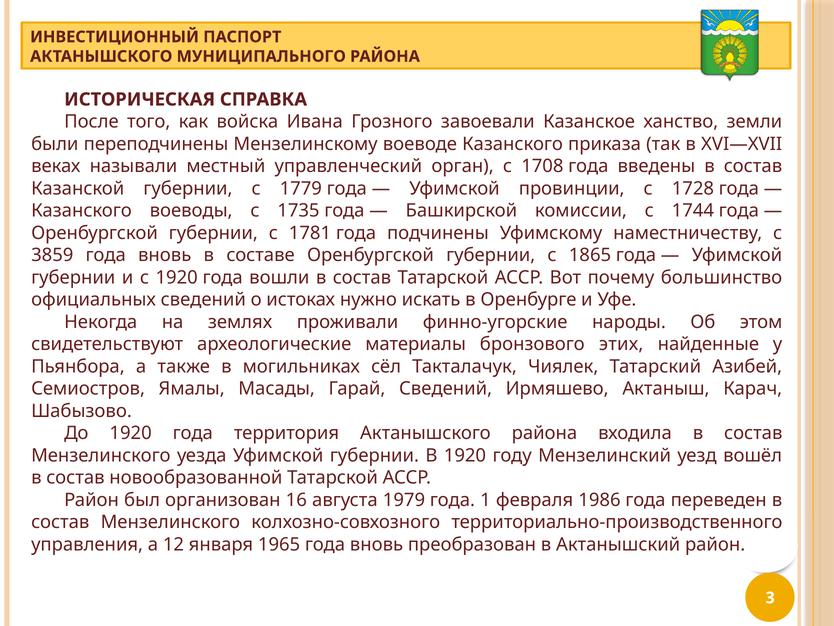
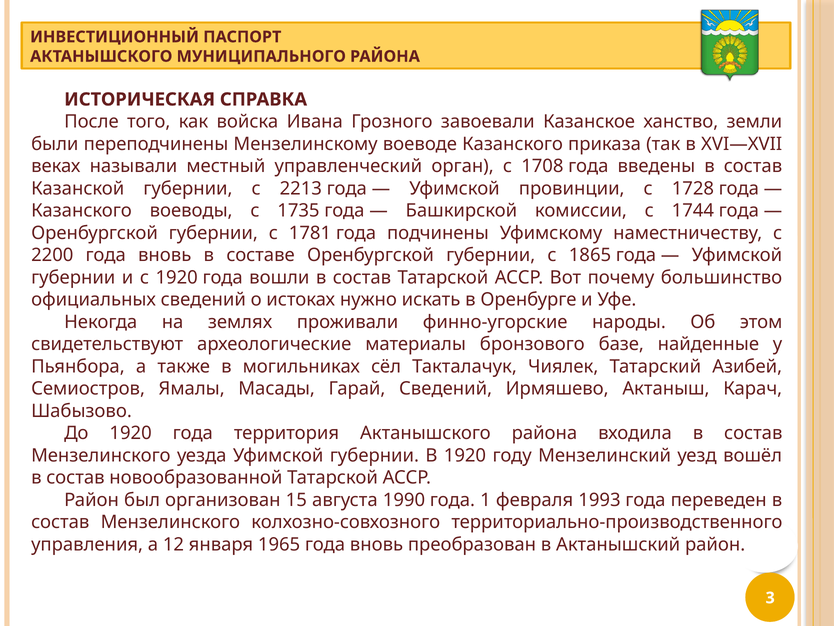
1779: 1779 -> 2213 (301, 188)
3859: 3859 -> 2200 (52, 255)
этих: этих -> базе (621, 344)
16: 16 -> 15 (296, 500)
1979: 1979 -> 1990 (404, 500)
1986: 1986 -> 1993 (599, 500)
